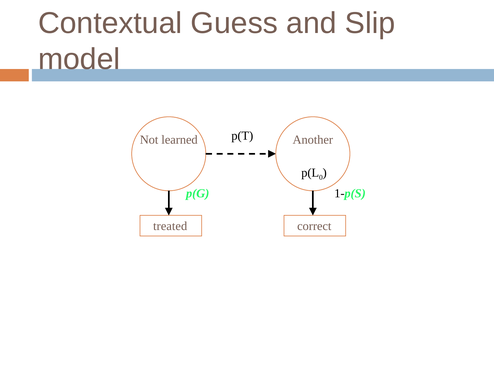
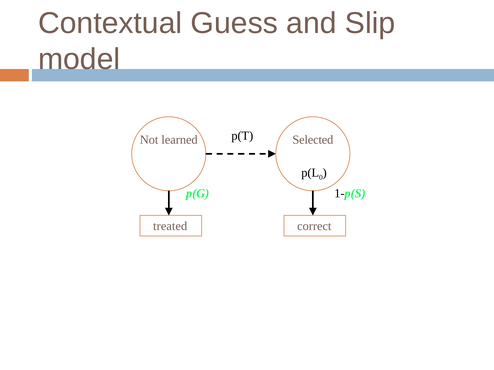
Another: Another -> Selected (313, 140)
